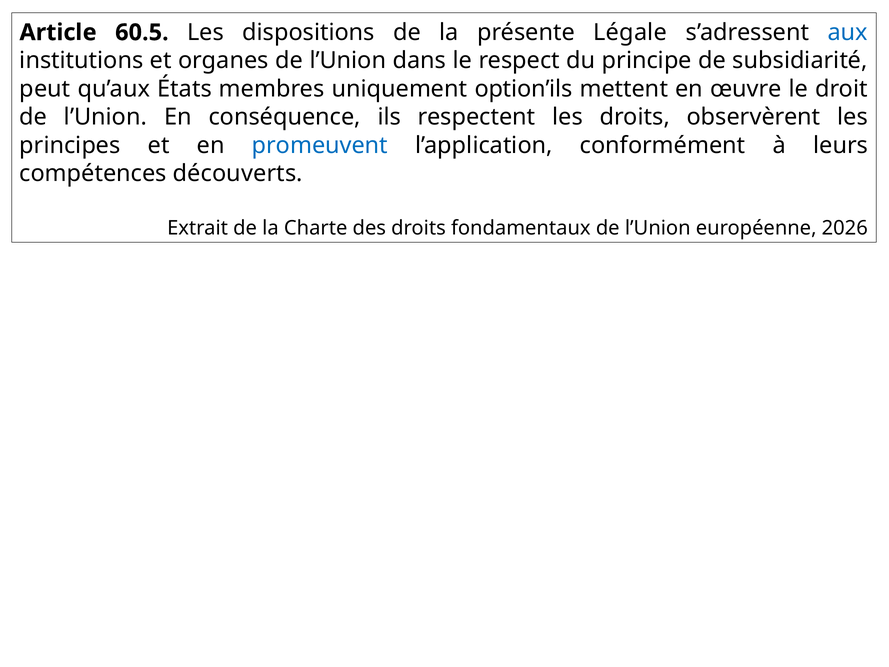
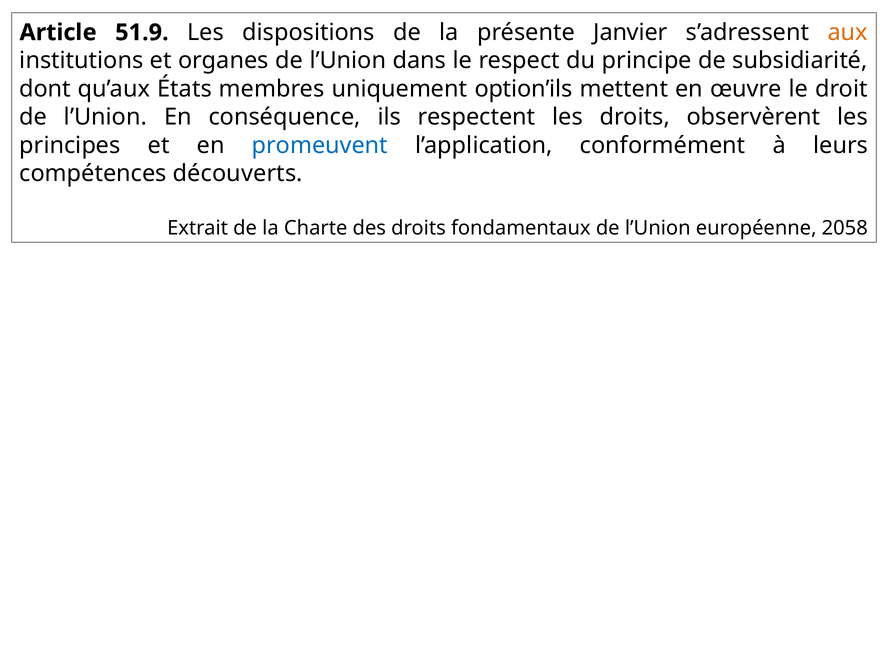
60.5: 60.5 -> 51.9 (142, 32)
Légale: Légale -> Janvier (630, 32)
aux colour: blue -> orange (848, 32)
peut: peut -> dont (45, 89)
2026: 2026 -> 2058 (845, 228)
